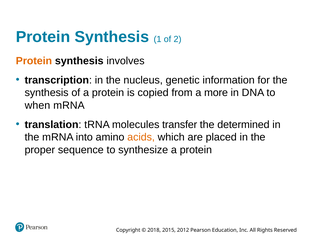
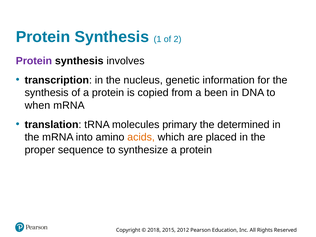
Protein colour: orange -> purple (34, 61)
more: more -> been (216, 93)
transfer: transfer -> primary (180, 125)
